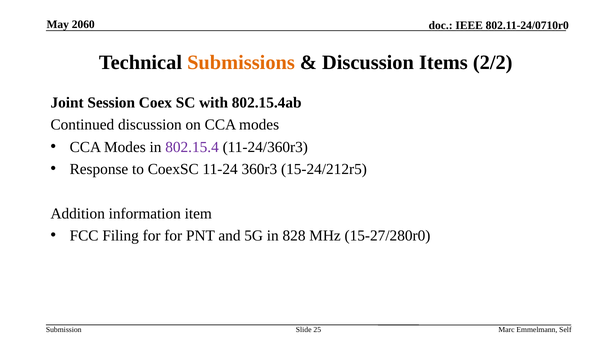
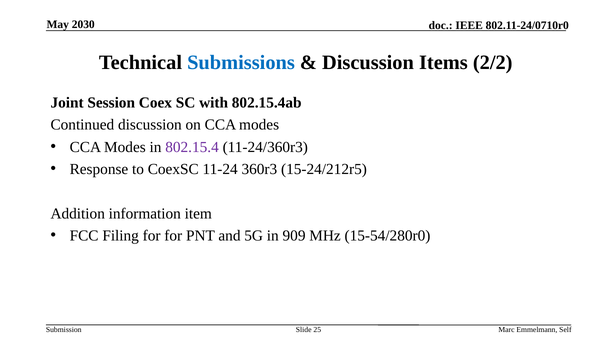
2060: 2060 -> 2030 (83, 24)
Submissions colour: orange -> blue (241, 63)
828: 828 -> 909 (294, 236)
15-27/280r0: 15-27/280r0 -> 15-54/280r0 (388, 236)
